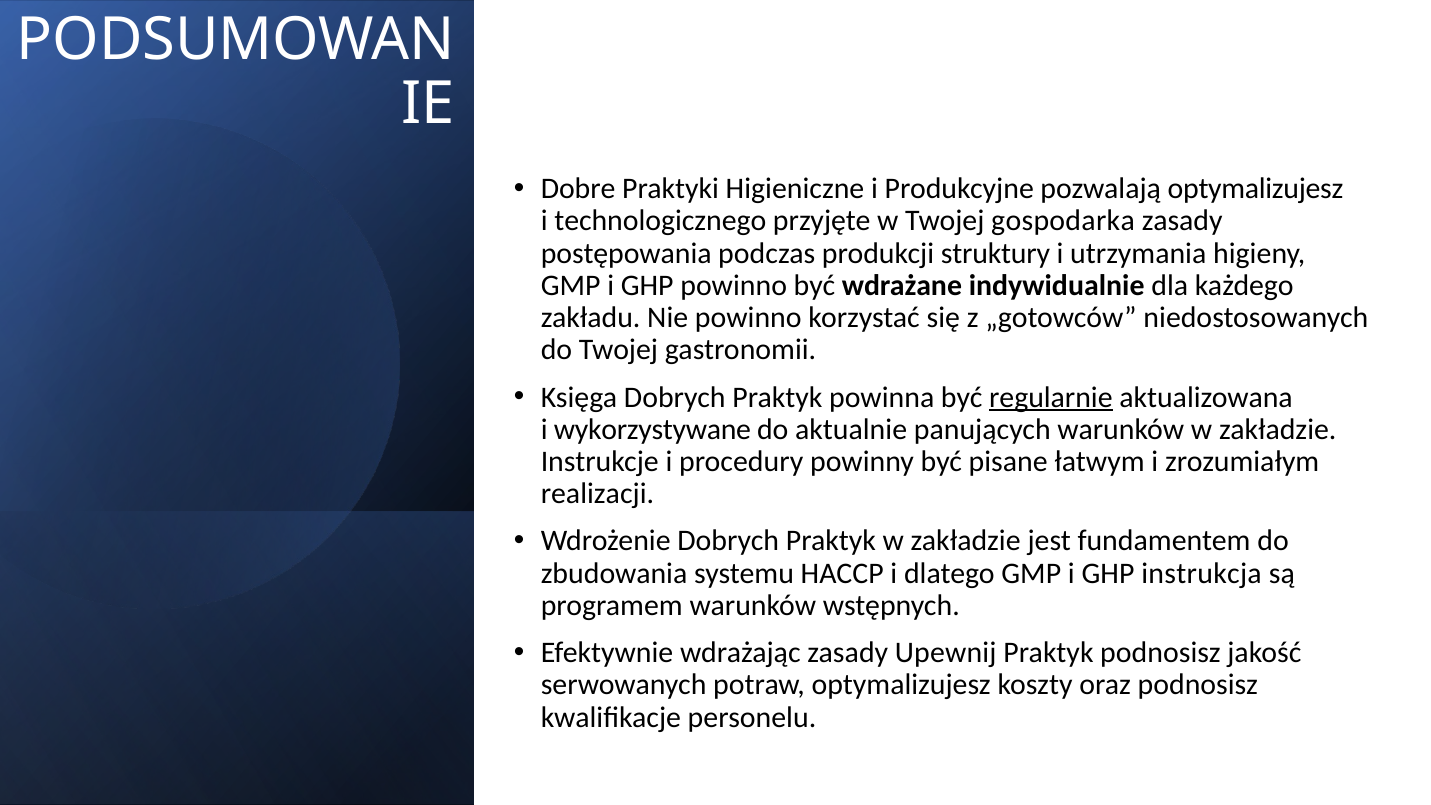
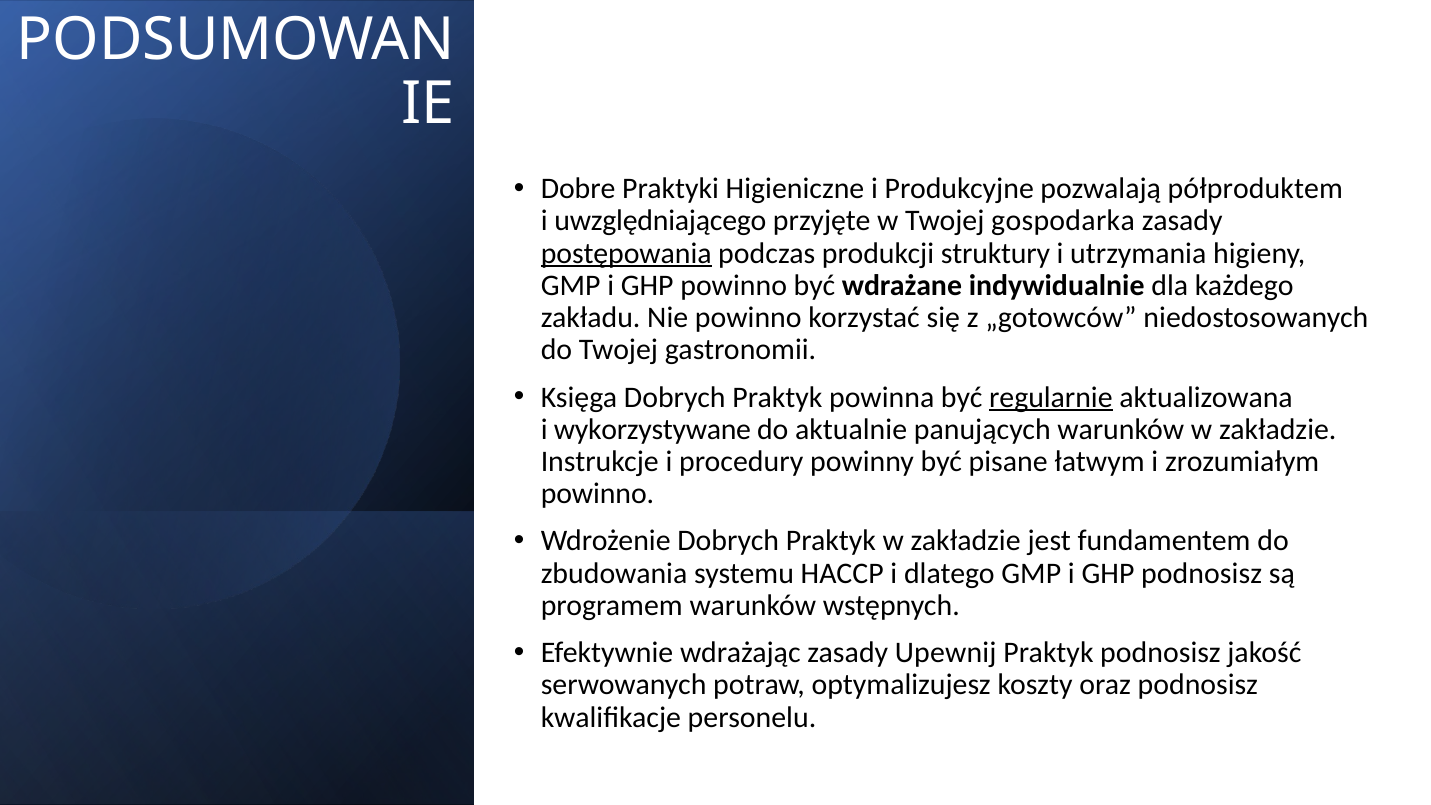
pozwalają optymalizujesz: optymalizujesz -> półproduktem (1255, 189)
technologicznego: technologicznego -> uwzględniającego (660, 221)
postępowania underline: none -> present (626, 253)
realizacji: realizacji -> powinno (597, 494)
GHP instrukcja: instrukcja -> podnosisz (1202, 573)
